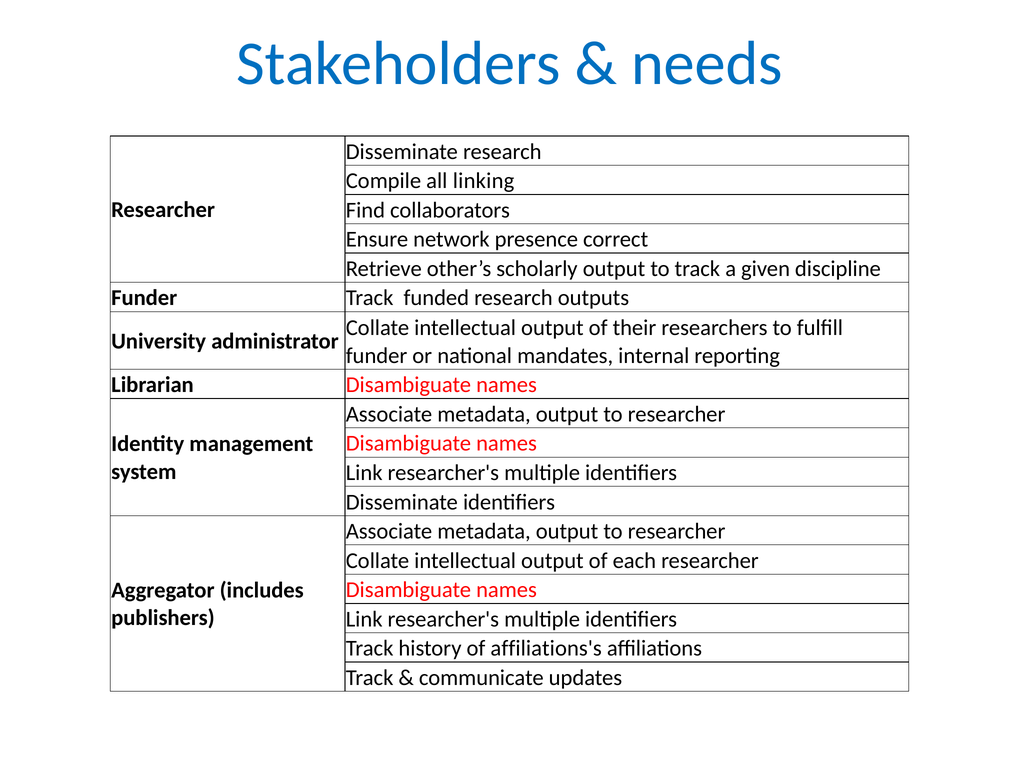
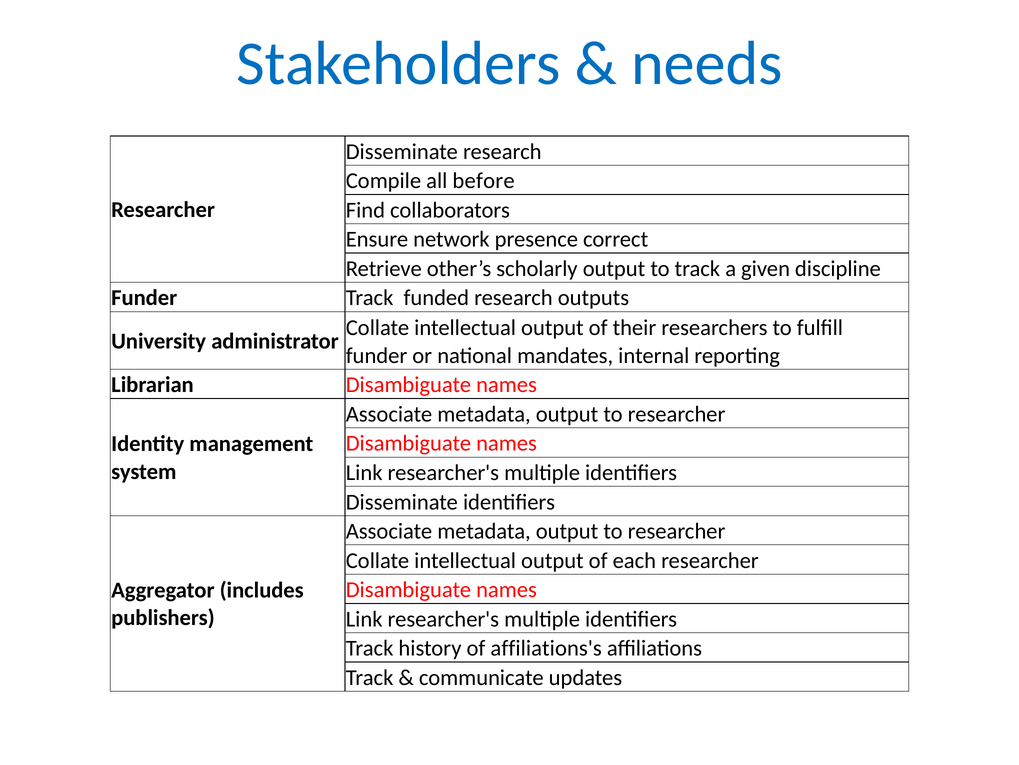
linking: linking -> before (484, 181)
